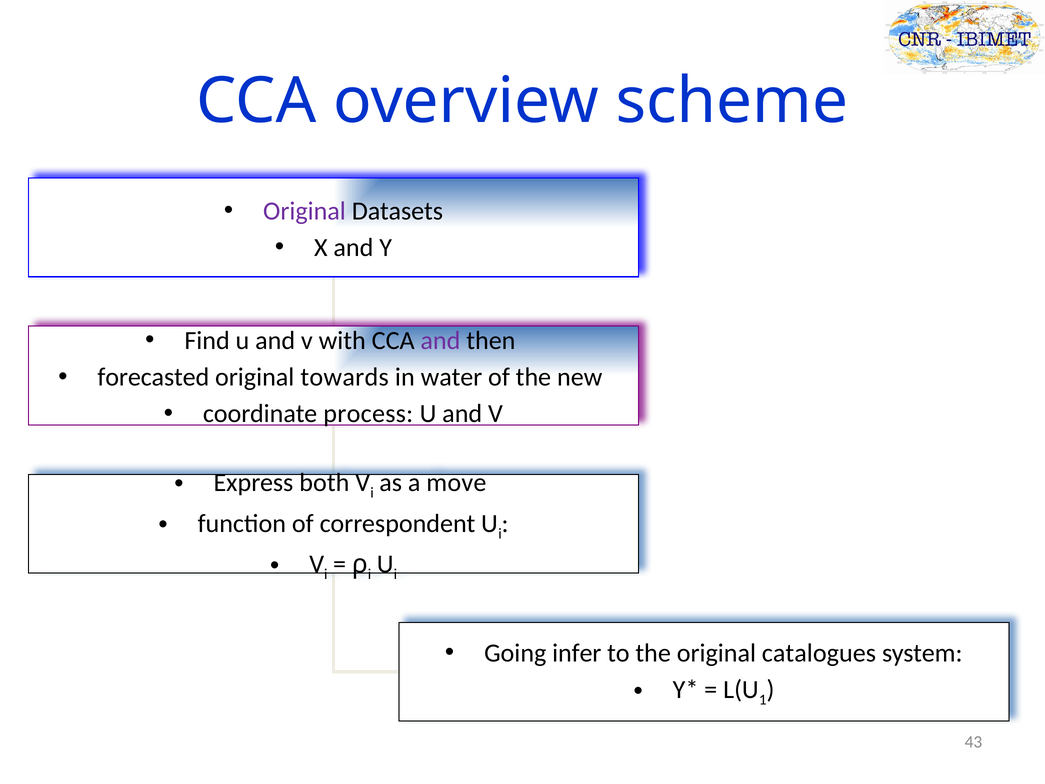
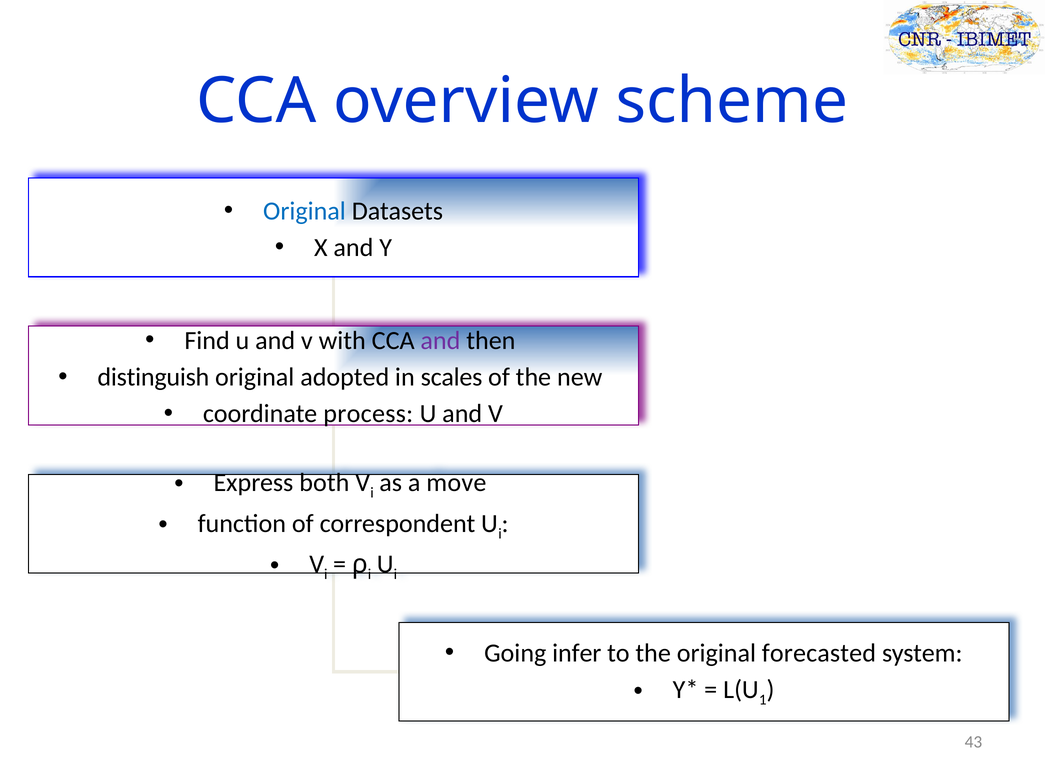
Original colour: purple -> blue (304, 211)
forecasted: forecasted -> distinguish (153, 377)
towards: towards -> adopted (345, 377)
water: water -> scales (452, 377)
catalogues: catalogues -> forecasted (819, 653)
